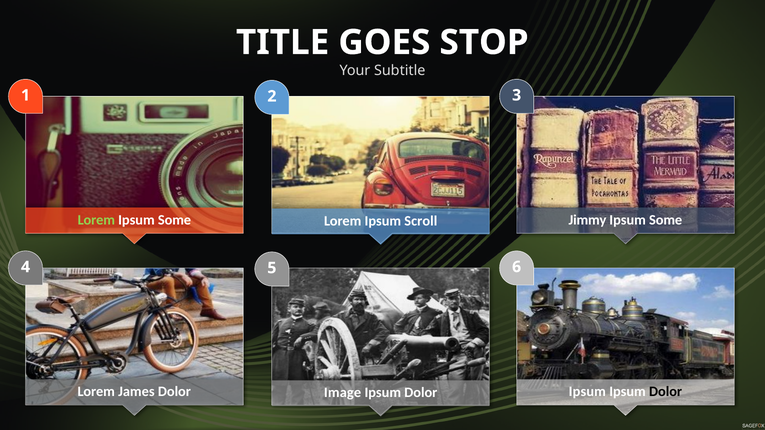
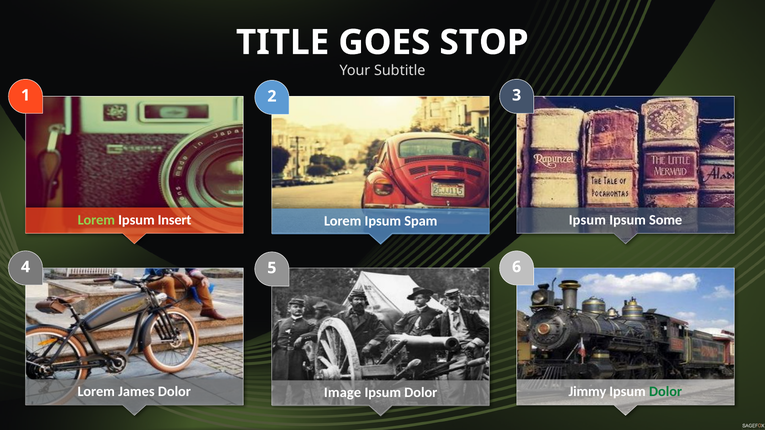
Some: Some -> Insert (175, 220)
Jimmy: Jimmy -> Ipsum (587, 220)
Scroll: Scroll -> Spam (421, 221)
Ipsum: Ipsum -> Jimmy (587, 392)
Dolor colour: black -> green (666, 392)
